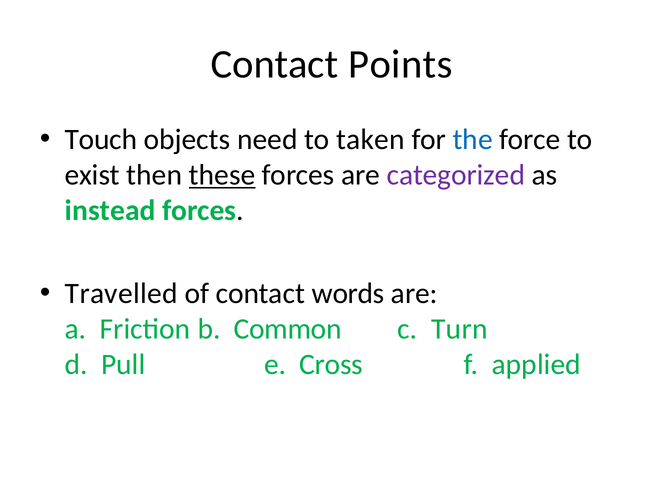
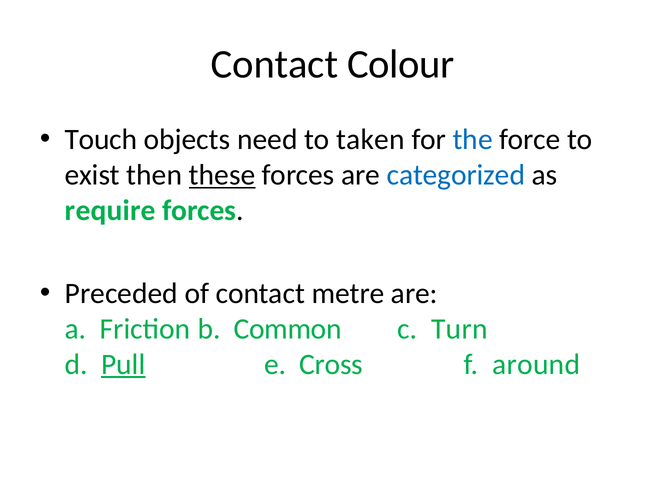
Points: Points -> Colour (401, 64)
categorized colour: purple -> blue (456, 175)
instead: instead -> require (110, 210)
Travelled: Travelled -> Preceded (121, 293)
words: words -> metre (348, 293)
Pull underline: none -> present (123, 364)
applied: applied -> around (536, 364)
